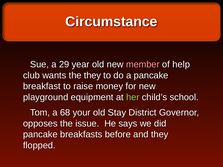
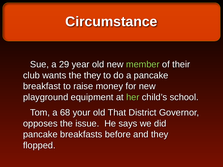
member colour: pink -> light green (143, 64)
help: help -> their (181, 64)
Stay: Stay -> That (117, 113)
